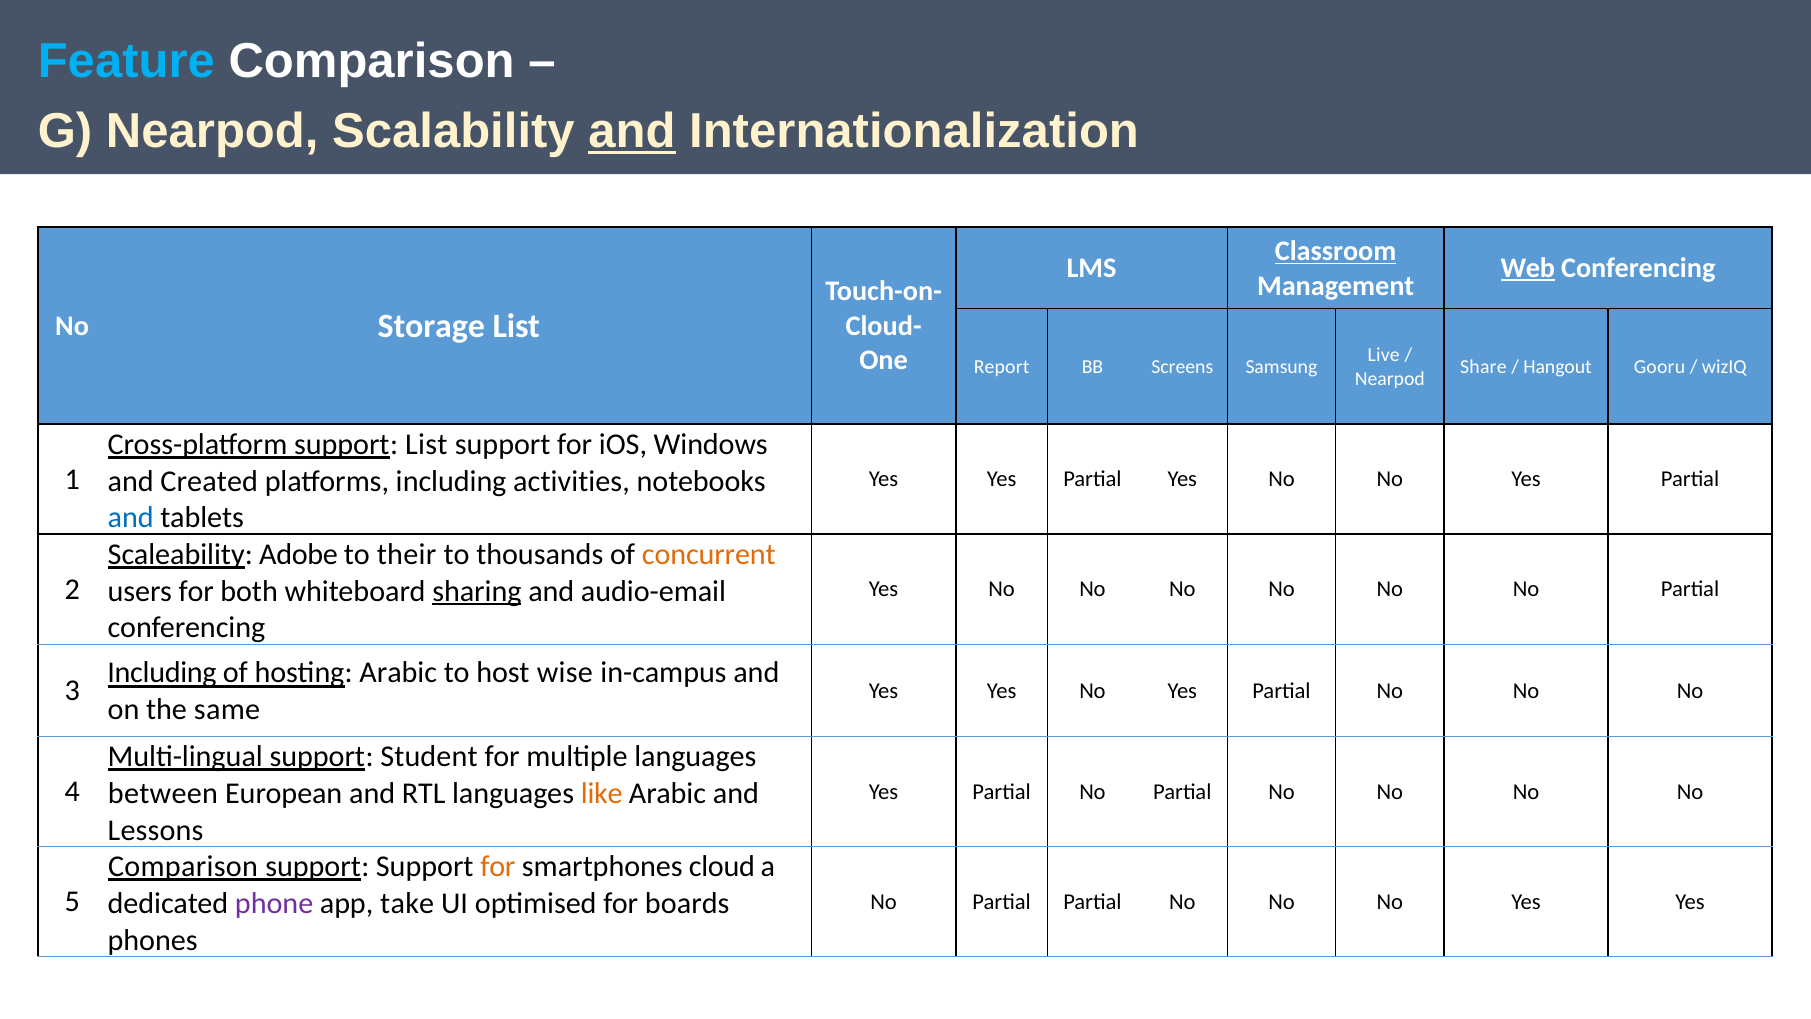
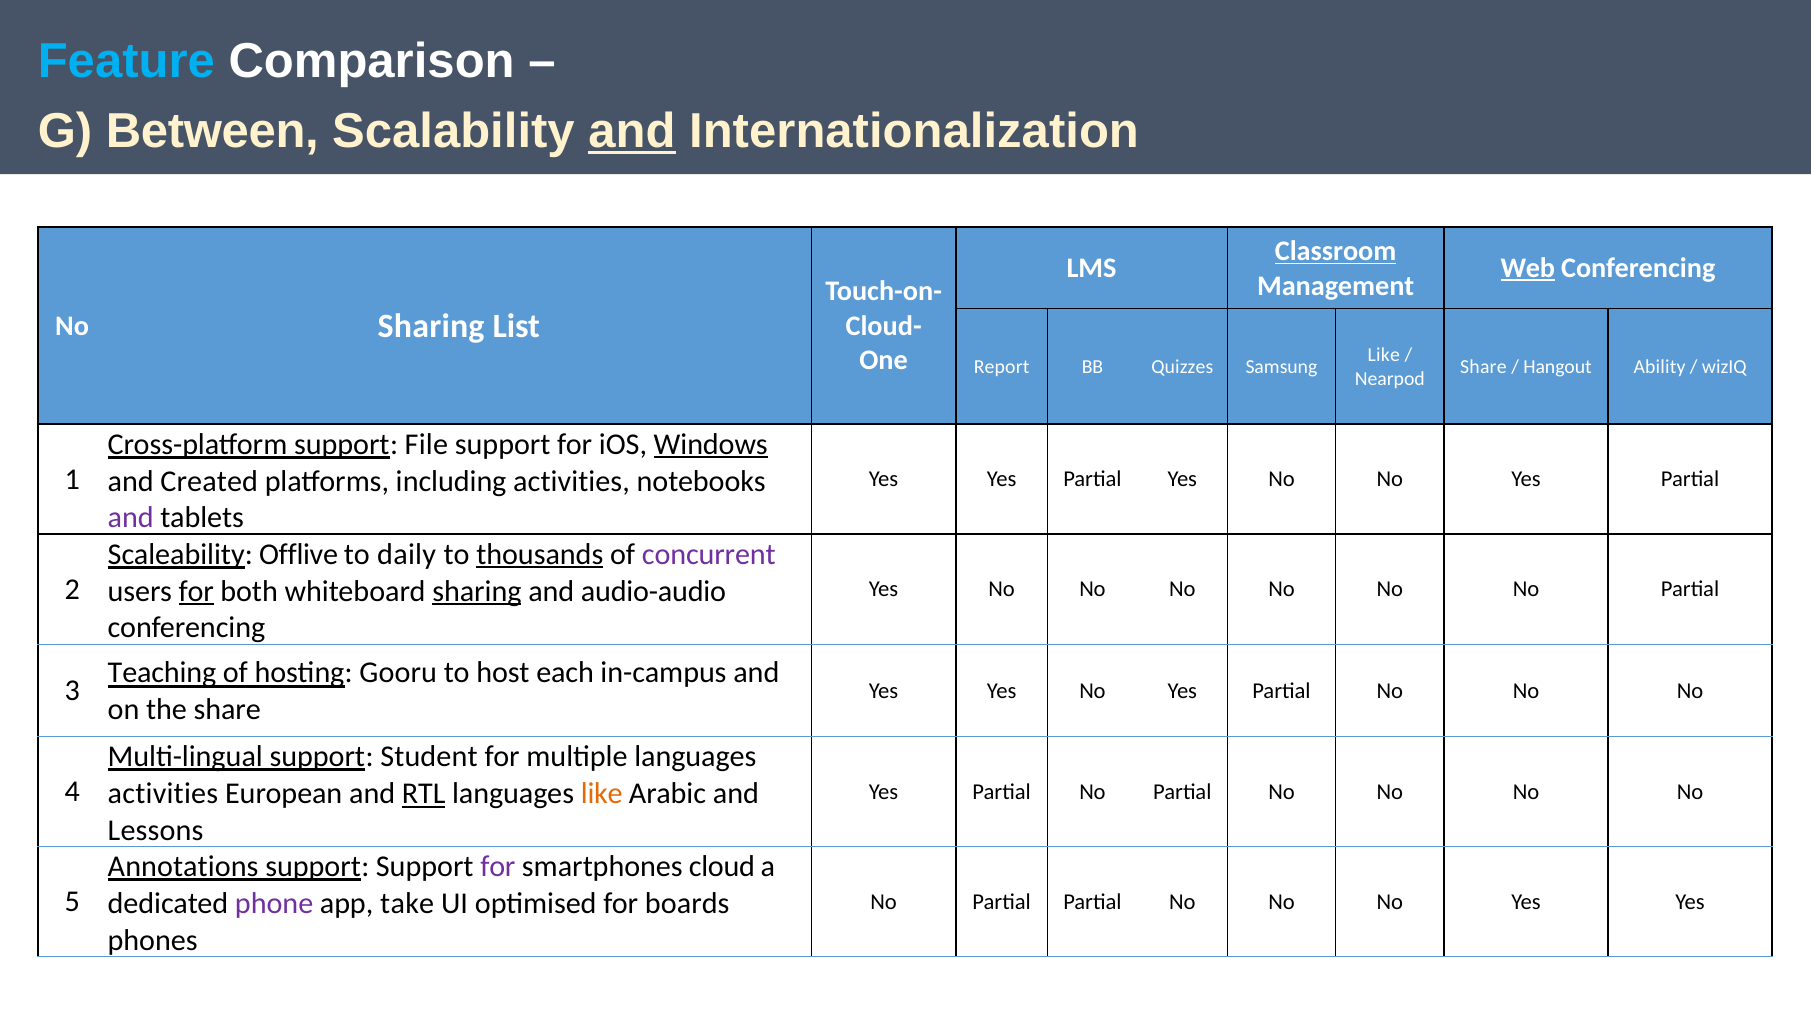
G Nearpod: Nearpod -> Between (212, 131)
No Storage: Storage -> Sharing (431, 326)
Live: Live -> Like (1384, 354)
Screens: Screens -> Quizzes (1182, 366)
Gooru: Gooru -> Ability (1659, 366)
support List: List -> File (426, 444)
Windows underline: none -> present (711, 444)
and colour: blue -> purple (131, 518)
Adobe: Adobe -> Offlive (299, 554)
their: their -> daily (407, 554)
thousands underline: none -> present (540, 554)
concurrent colour: orange -> purple (709, 554)
for underline: none -> present (196, 591)
audio-email: audio-email -> audio-audio (654, 591)
Including: Including -> Teaching (162, 673)
hosting Arabic: Arabic -> Gooru (398, 673)
wise: wise -> each (565, 673)
the same: same -> share (227, 710)
between: between -> activities (163, 793)
RTL underline: none -> present (424, 793)
Comparison: Comparison -> Annotations (183, 866)
for colour: orange -> purple (498, 866)
